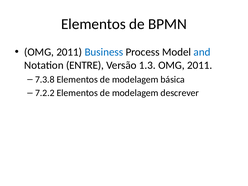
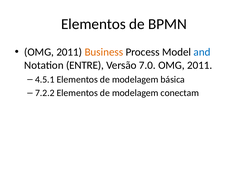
Business colour: blue -> orange (104, 52)
1.3: 1.3 -> 7.0 (147, 65)
7.3.8: 7.3.8 -> 4.5.1 (45, 79)
descrever: descrever -> conectam (180, 93)
